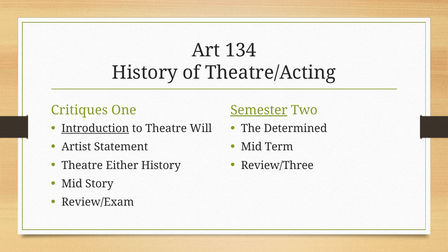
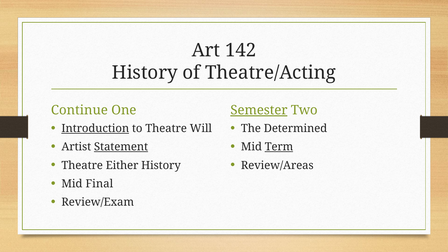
134: 134 -> 142 (241, 50)
Critiques: Critiques -> Continue (79, 110)
Statement underline: none -> present (121, 147)
Term underline: none -> present (279, 147)
Review/Three: Review/Three -> Review/Areas (277, 165)
Story: Story -> Final (99, 184)
